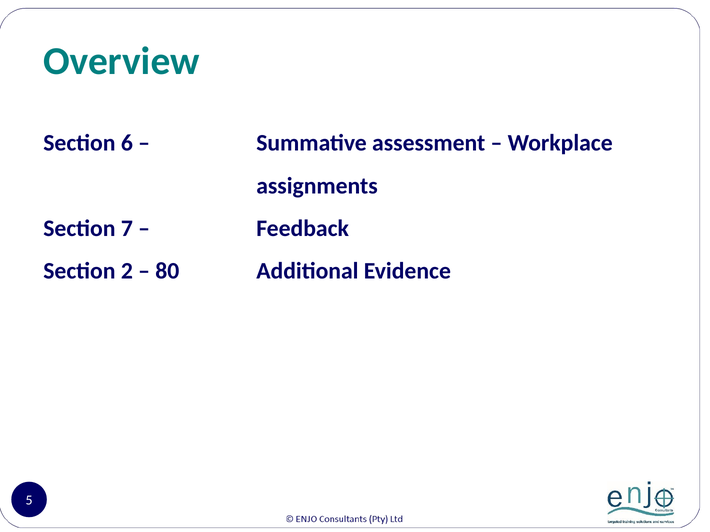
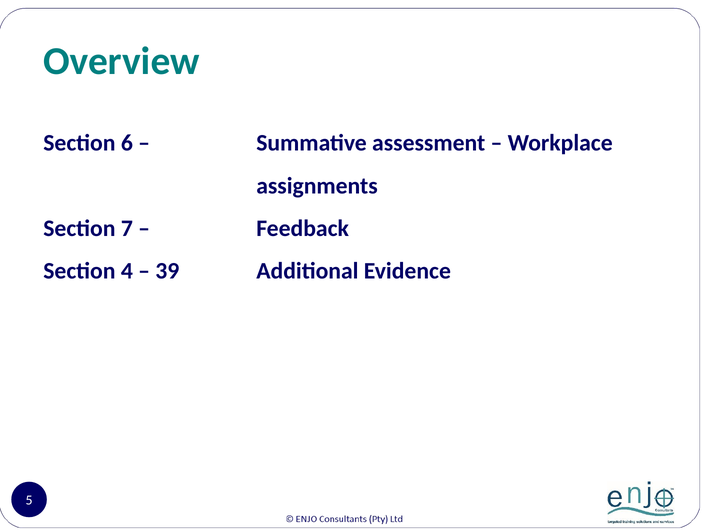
2: 2 -> 4 (127, 271)
80: 80 -> 39 (167, 271)
